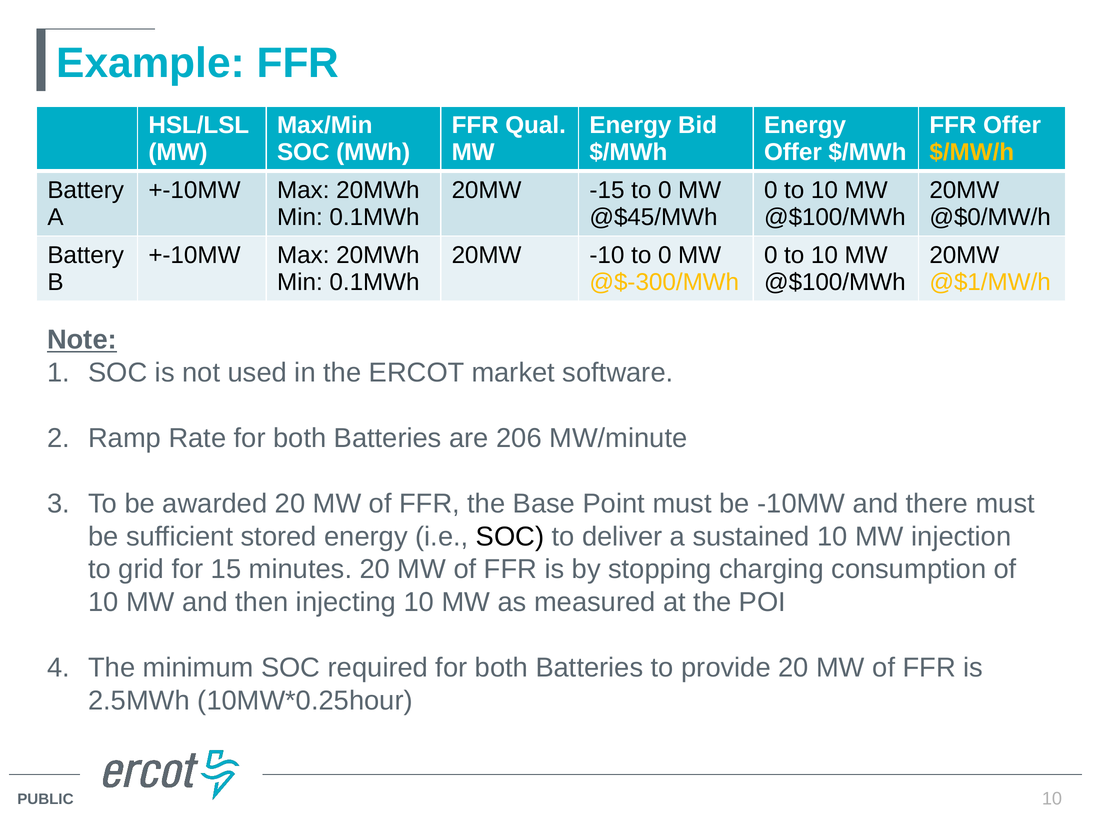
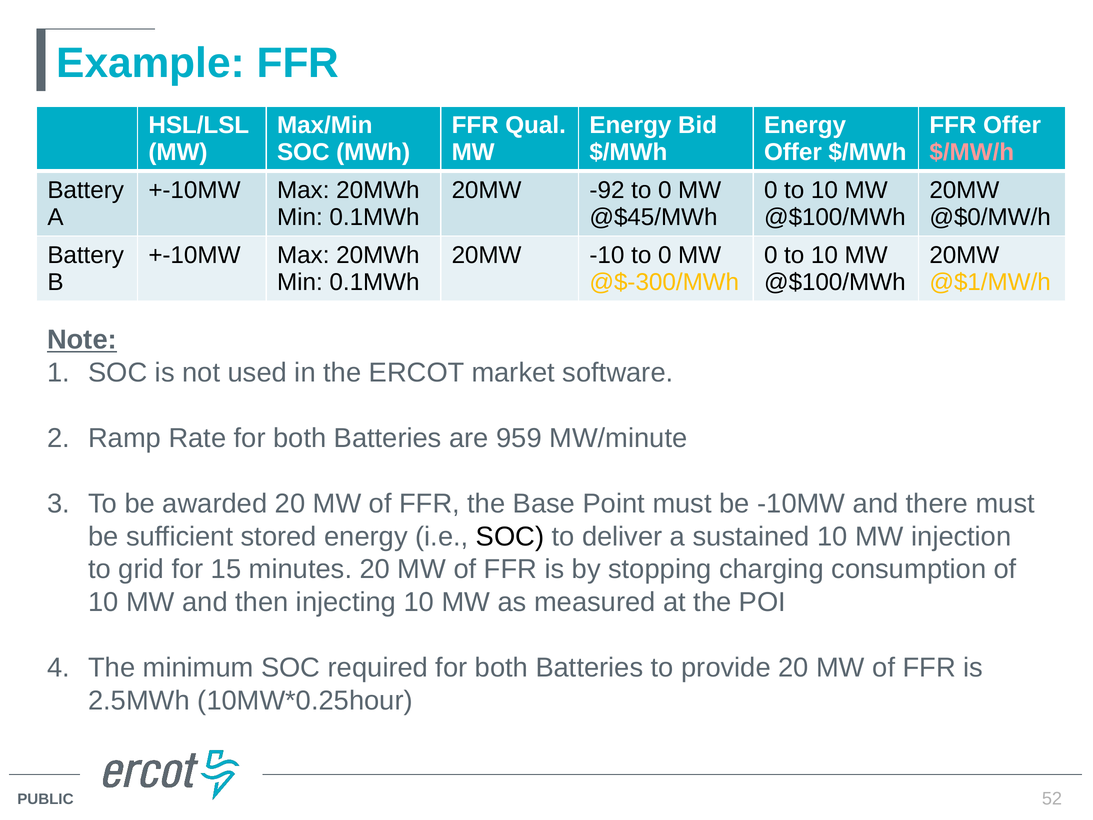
$/MW/h colour: yellow -> pink (972, 152)
-15: -15 -> -92 (607, 190)
206: 206 -> 959 (519, 438)
10: 10 -> 52 (1052, 799)
